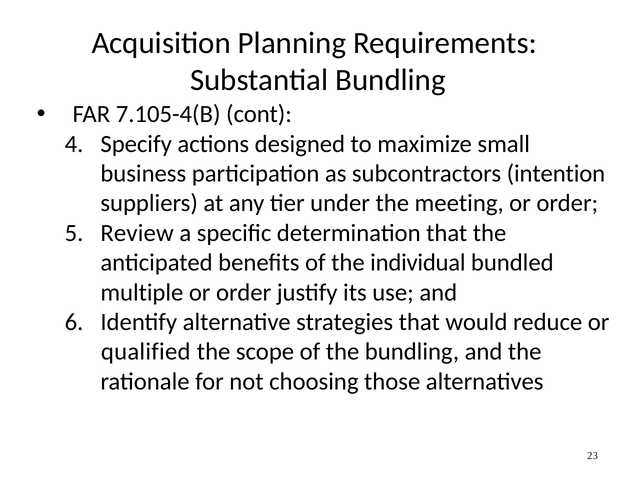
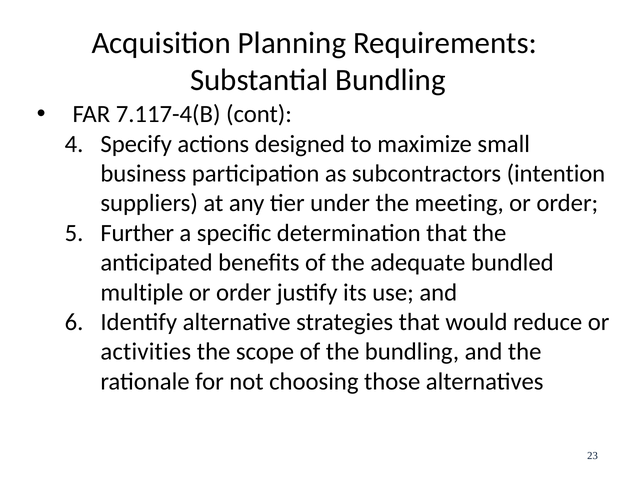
7.105-4(B: 7.105-4(B -> 7.117-4(B (168, 114)
Review: Review -> Further (137, 233)
individual: individual -> adequate (418, 263)
qualified: qualified -> activities (146, 352)
